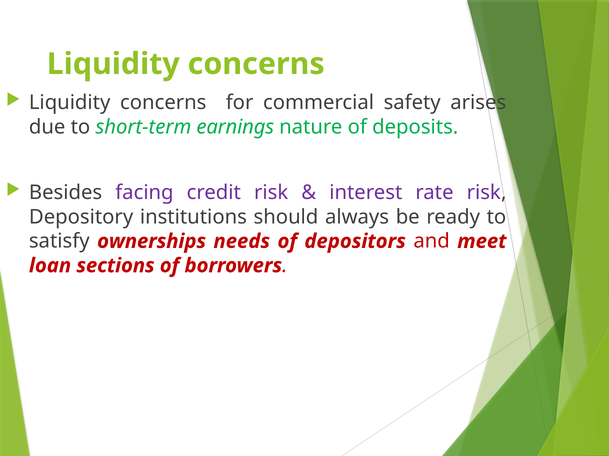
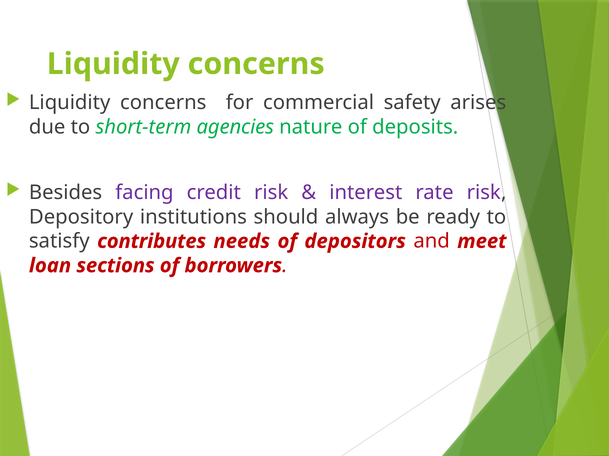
earnings: earnings -> agencies (235, 127)
ownerships: ownerships -> contributes (152, 242)
